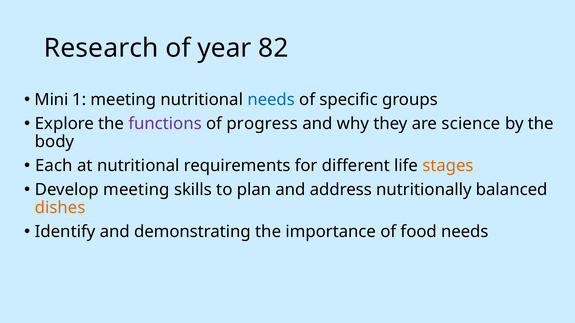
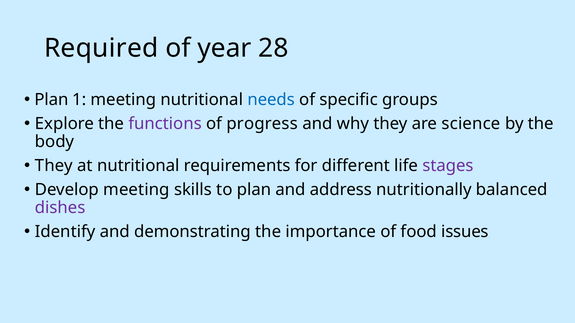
Research: Research -> Required (101, 48)
82: 82 -> 28 (273, 48)
Mini: Mini -> Plan (52, 100)
Each: Each -> They (54, 166)
stages colour: orange -> purple (448, 166)
dishes colour: orange -> purple (60, 208)
food needs: needs -> issues (465, 232)
